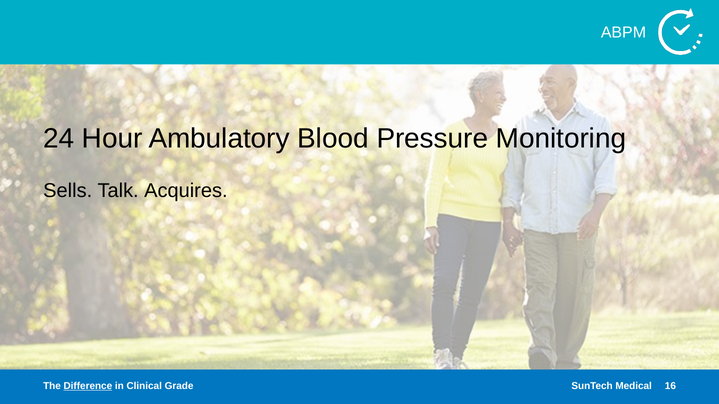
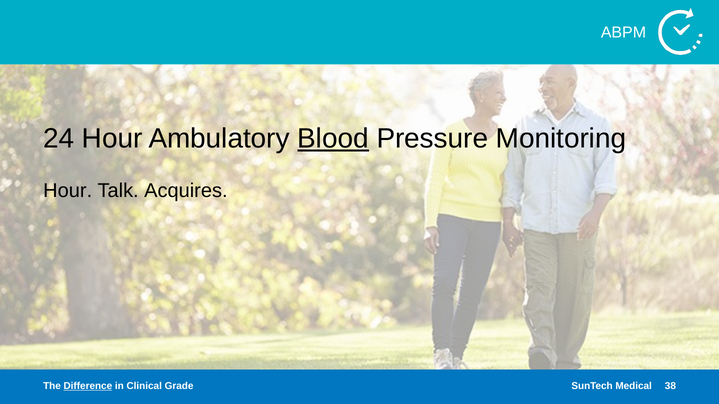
Blood underline: none -> present (333, 139)
Sells: Sells -> Hour (68, 191)
16: 16 -> 38 (670, 386)
